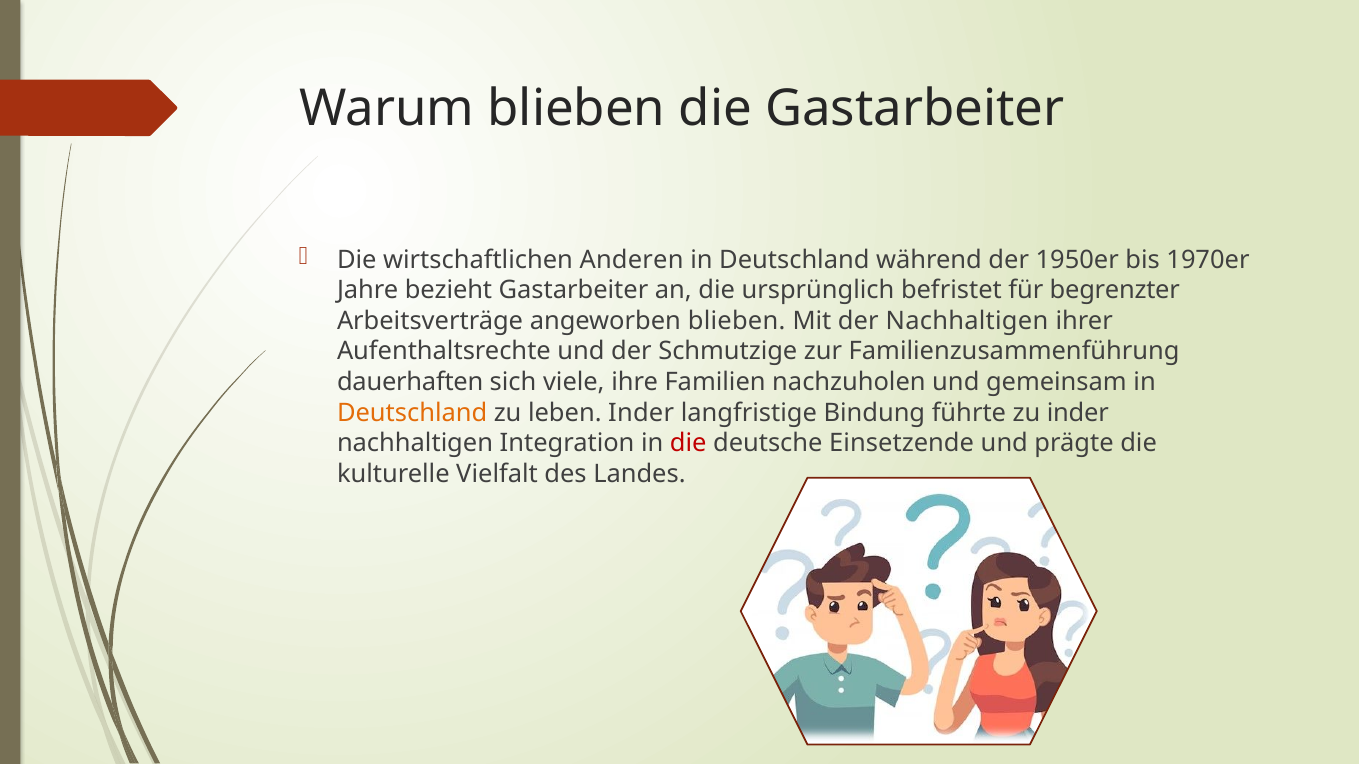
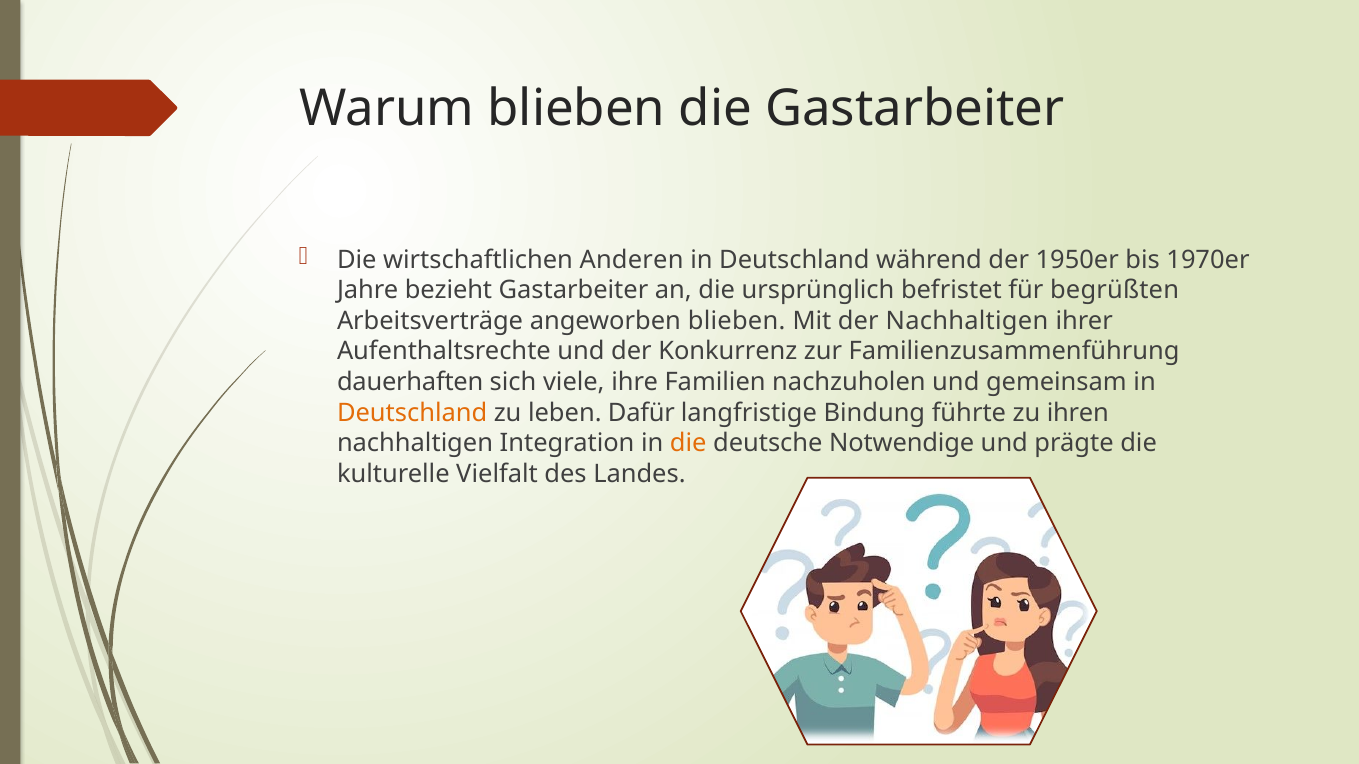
begrenzter: begrenzter -> begrüßten (1115, 291)
Schmutzige: Schmutzige -> Konkurrenz (728, 352)
leben Inder: Inder -> Dafür (641, 413)
zu inder: inder -> ihren (1078, 413)
die colour: red -> orange (688, 443)
Einsetzende: Einsetzende -> Notwendige (902, 443)
